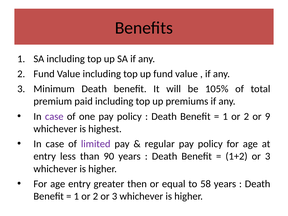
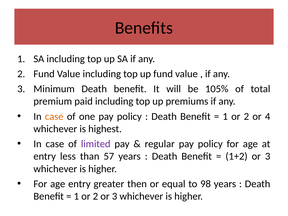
case colour: purple -> orange (54, 116)
9: 9 -> 4 (268, 116)
90: 90 -> 57 (109, 156)
58: 58 -> 98 (206, 184)
